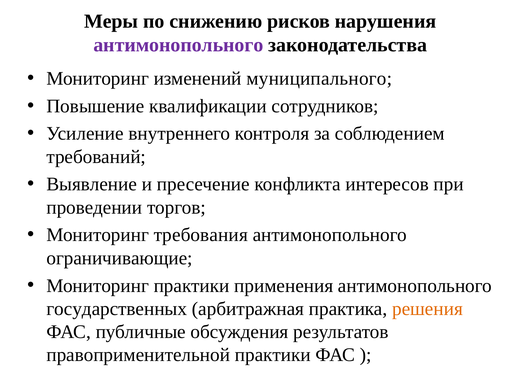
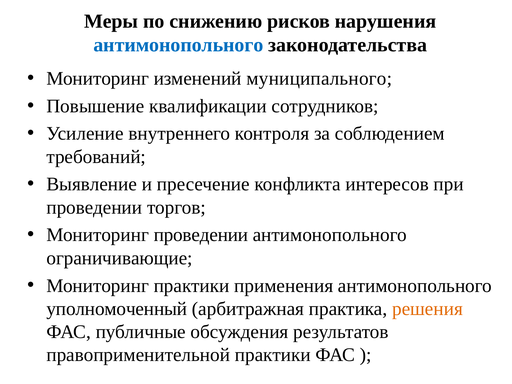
антимонопольного colour: purple -> blue (178, 45)
Мониторинг требования: требования -> проведении (201, 235)
государственных: государственных -> уполномоченный (117, 309)
